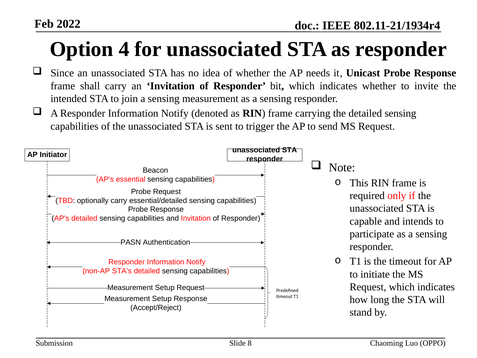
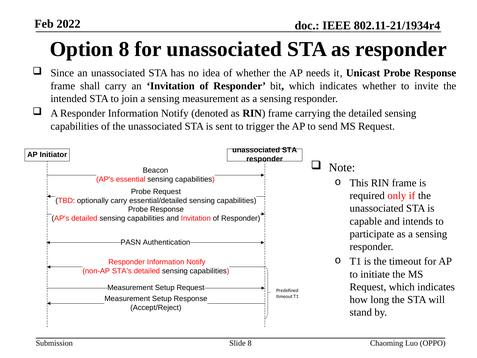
Option 4: 4 -> 8 (124, 49)
